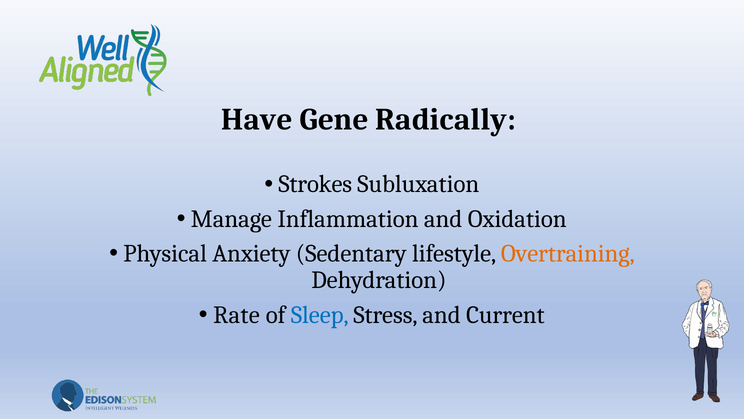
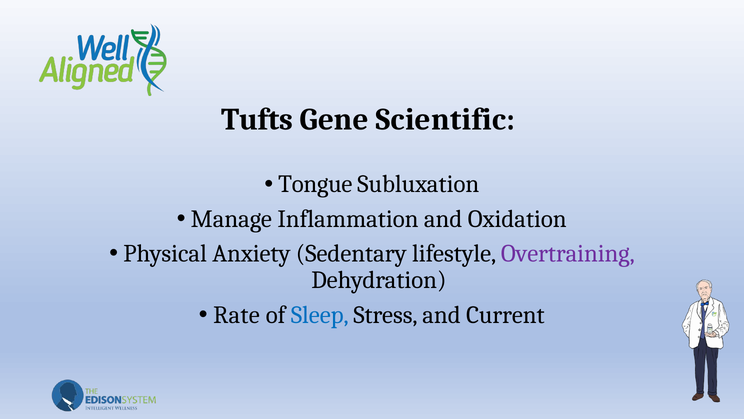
Have: Have -> Tufts (257, 119)
Radically: Radically -> Scientific (445, 119)
Strokes: Strokes -> Tongue (315, 184)
Overtraining colour: orange -> purple (568, 253)
